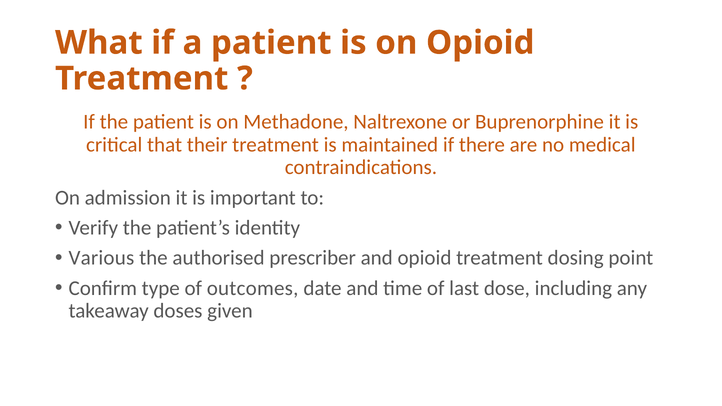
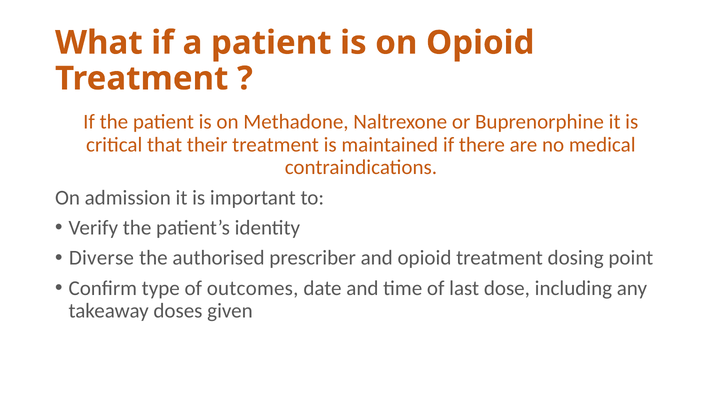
Various: Various -> Diverse (101, 258)
